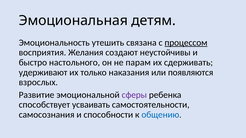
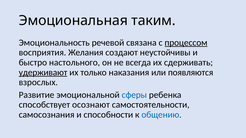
детям: детям -> таким (154, 21)
утешить: утешить -> речевой (108, 43)
парам: парам -> всегда (138, 63)
удерживают underline: none -> present (43, 73)
сферы colour: purple -> blue (134, 95)
усваивать: усваивать -> осознают (91, 105)
